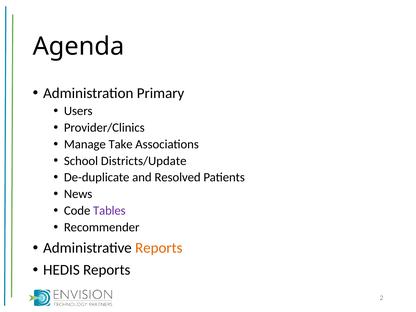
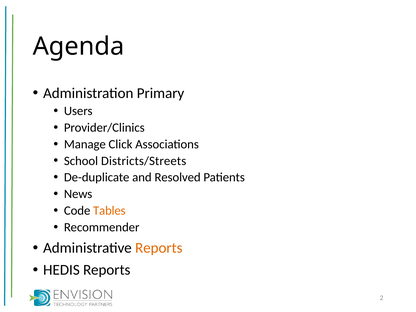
Take: Take -> Click (121, 144)
Districts/Update: Districts/Update -> Districts/Streets (144, 161)
Tables colour: purple -> orange (109, 211)
